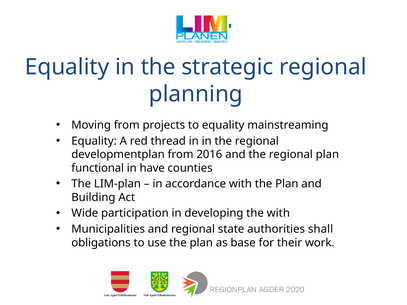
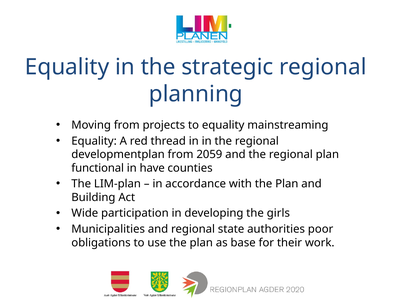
2016: 2016 -> 2059 (209, 155)
the with: with -> girls (278, 213)
shall: shall -> poor (321, 229)
